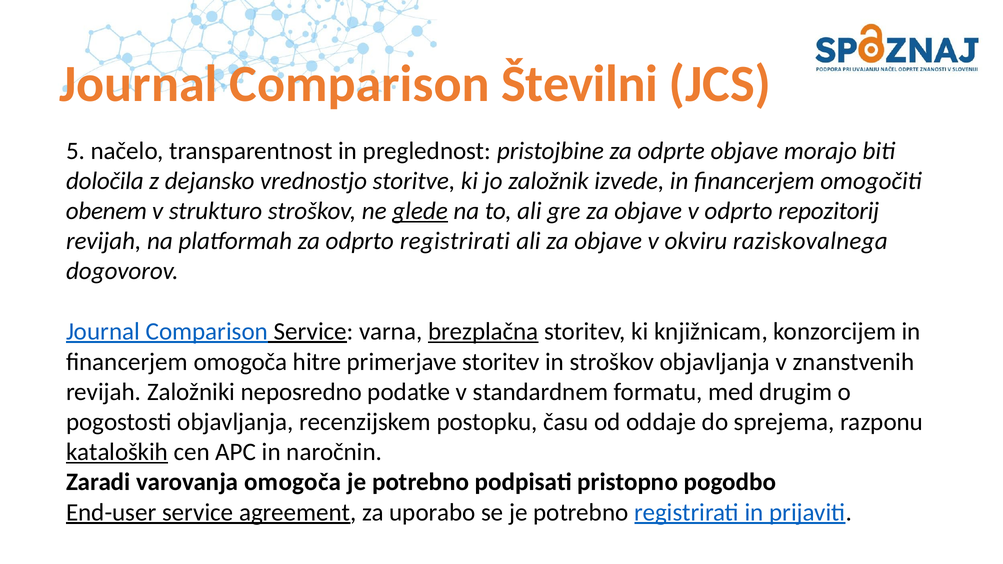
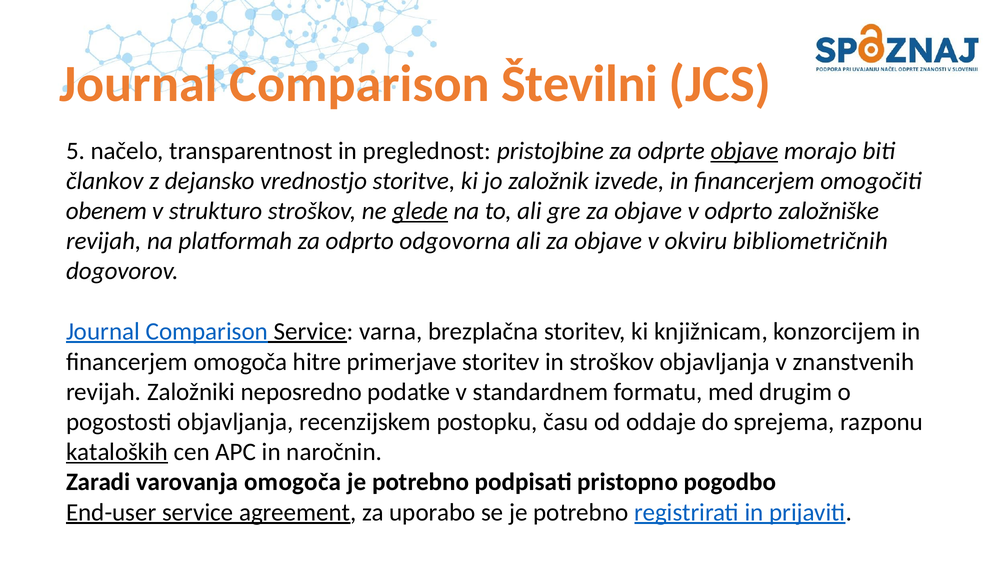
objave underline: none -> present (744, 151)
določila: določila -> člankov (105, 181)
repozitorij: repozitorij -> založniške (829, 211)
odprto registrirati: registrirati -> odgovorna (455, 241)
raziskovalnega: raziskovalnega -> bibliometričnih (810, 241)
brezplačna underline: present -> none (483, 331)
